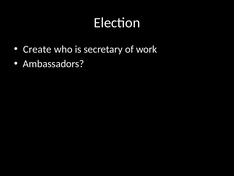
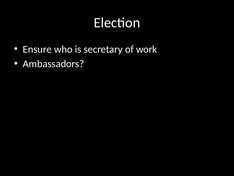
Create: Create -> Ensure (37, 49)
